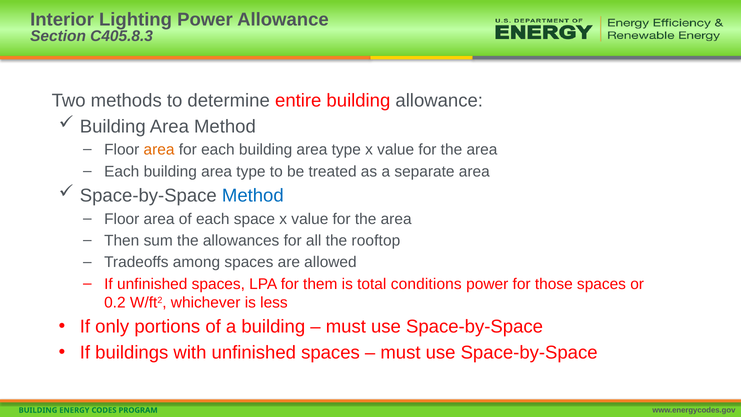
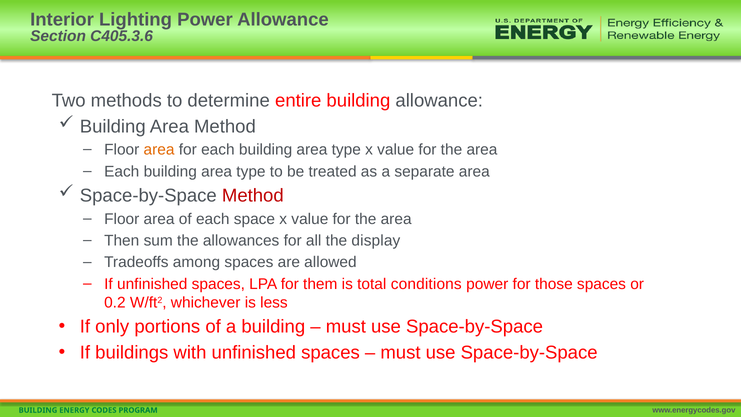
C405.8.3: C405.8.3 -> C405.3.6 (122, 36)
Method colour: blue -> red (253, 196)
rooftop: rooftop -> display (376, 241)
